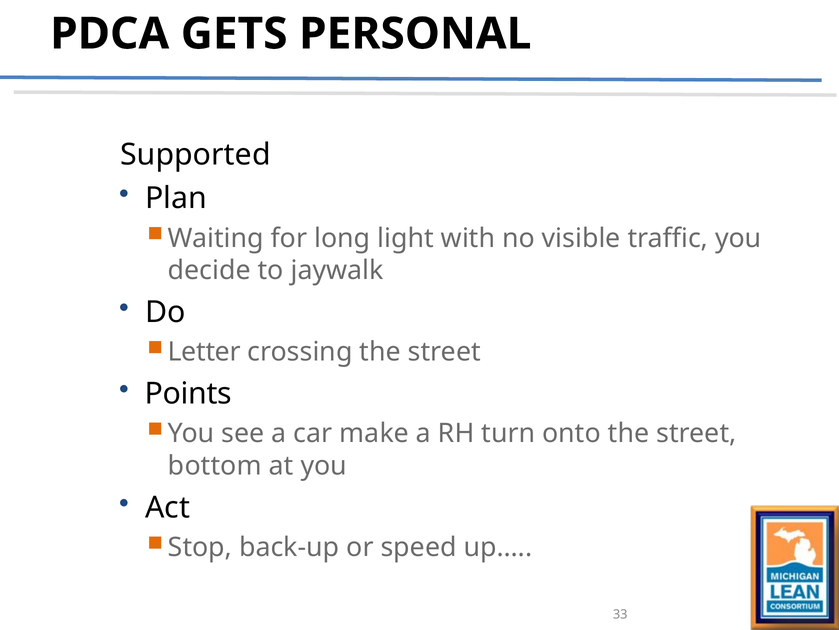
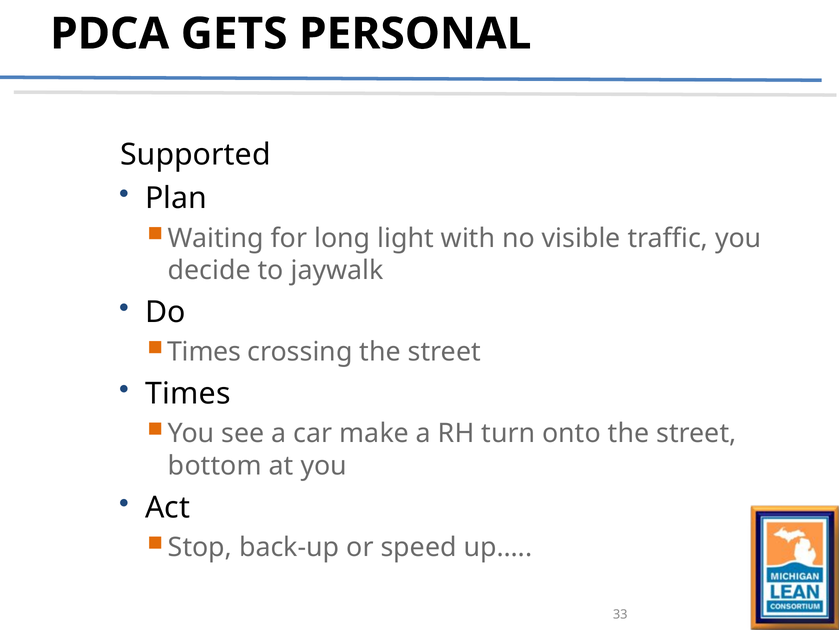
Letter: Letter -> Times (204, 352)
Points: Points -> Times (188, 393)
